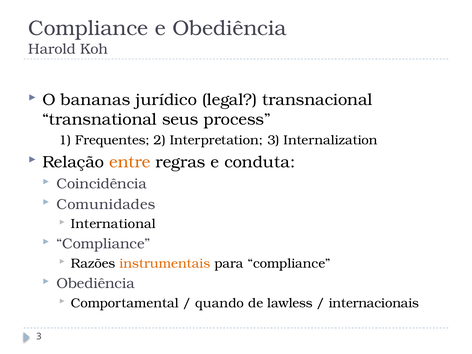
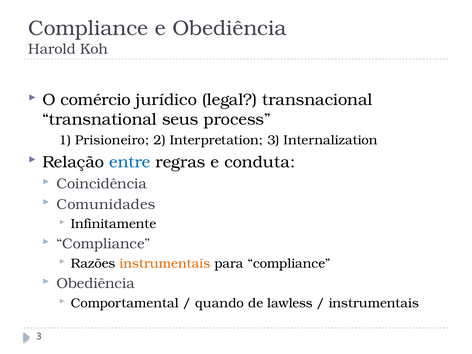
bananas: bananas -> comércio (96, 100)
Frequentes: Frequentes -> Prisioneiro (112, 140)
entre colour: orange -> blue (130, 162)
International: International -> Infinitamente (113, 224)
internacionais: internacionais -> instrumentais (374, 303)
